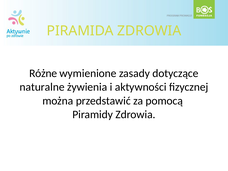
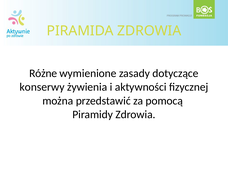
naturalne: naturalne -> konserwy (42, 87)
